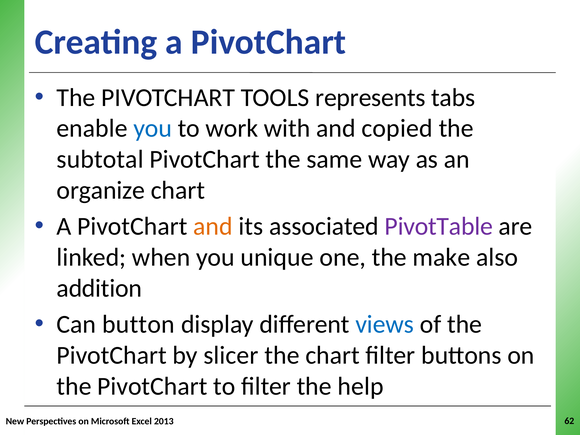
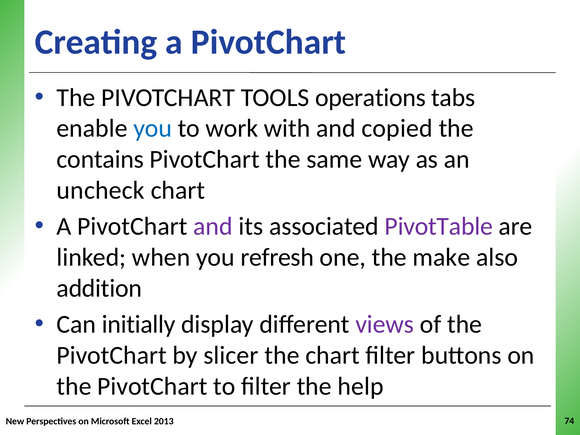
represents: represents -> operations (370, 98)
subtotal: subtotal -> contains (100, 159)
organize: organize -> uncheck (101, 190)
and colour: orange -> purple (213, 226)
unique: unique -> refresh (277, 257)
button: button -> initially (139, 324)
views colour: blue -> purple (385, 324)
62: 62 -> 74 (569, 421)
